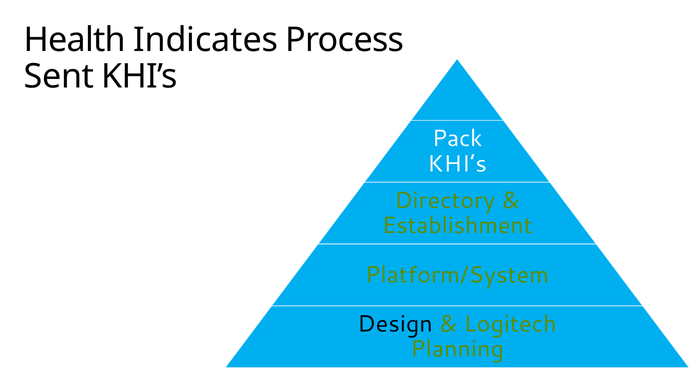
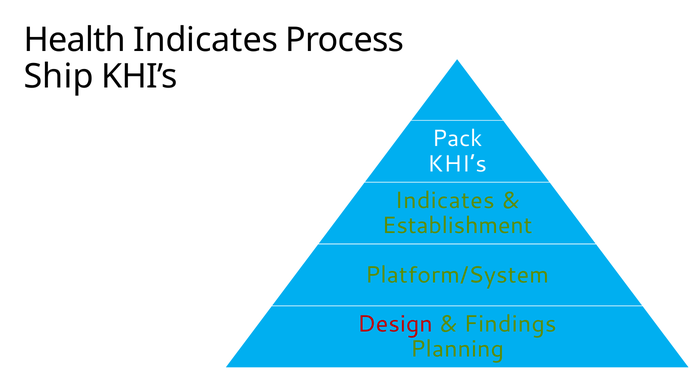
Sent: Sent -> Ship (59, 77)
Directory: Directory -> Indicates (445, 201)
Design colour: black -> red (395, 324)
Logitech: Logitech -> Findings (510, 324)
